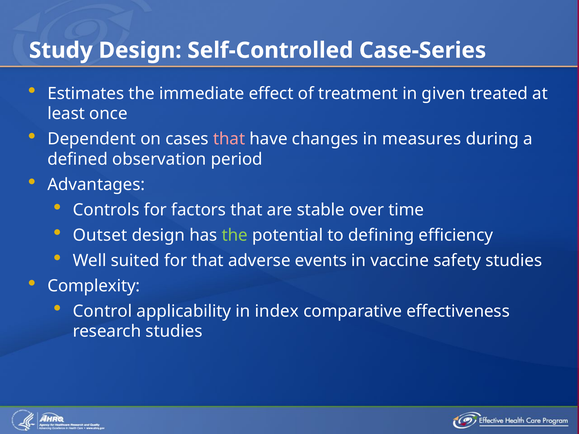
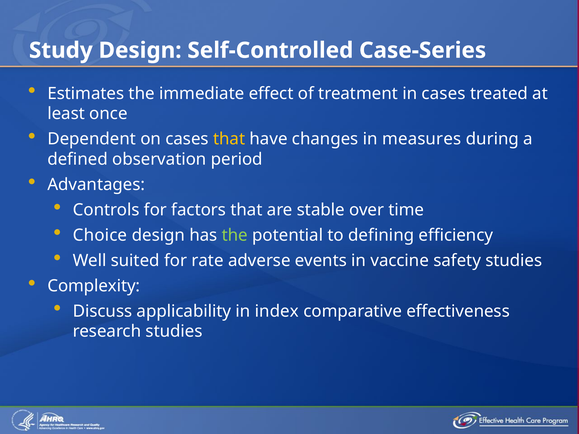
in given: given -> cases (444, 94)
that colour: pink -> yellow (229, 139)
Outset: Outset -> Choice (100, 235)
for that: that -> rate (208, 261)
Control: Control -> Discuss (103, 311)
